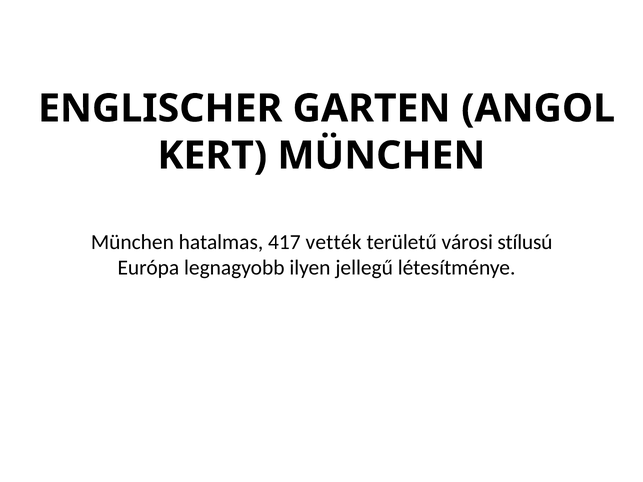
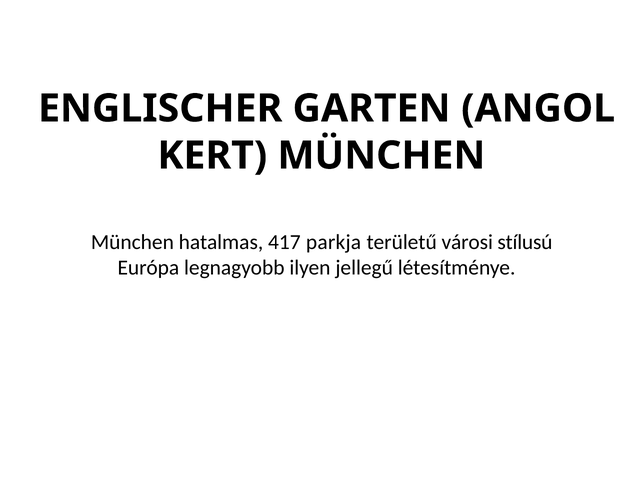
vették: vették -> parkja (334, 242)
